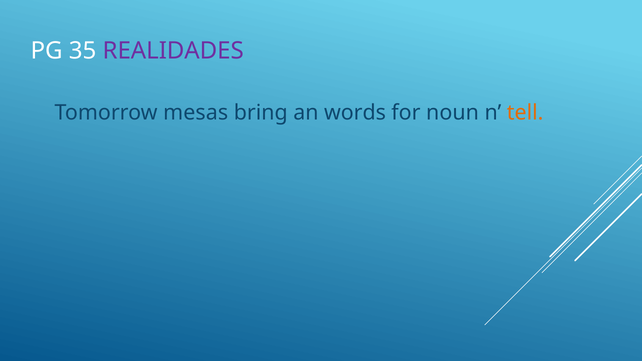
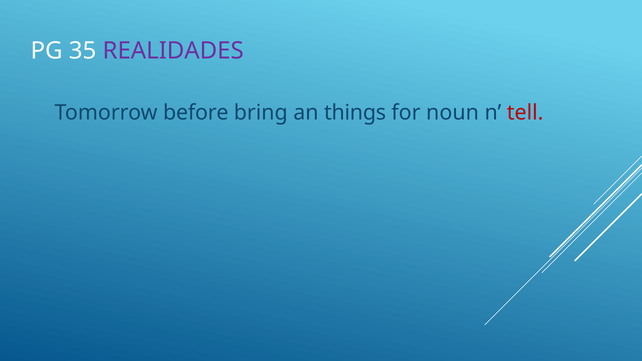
mesas: mesas -> before (196, 112)
words: words -> things (355, 112)
tell colour: orange -> red (525, 112)
